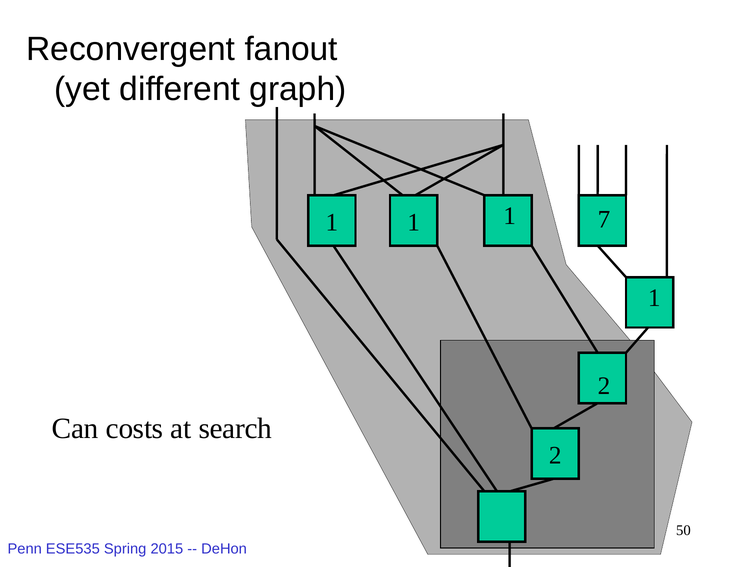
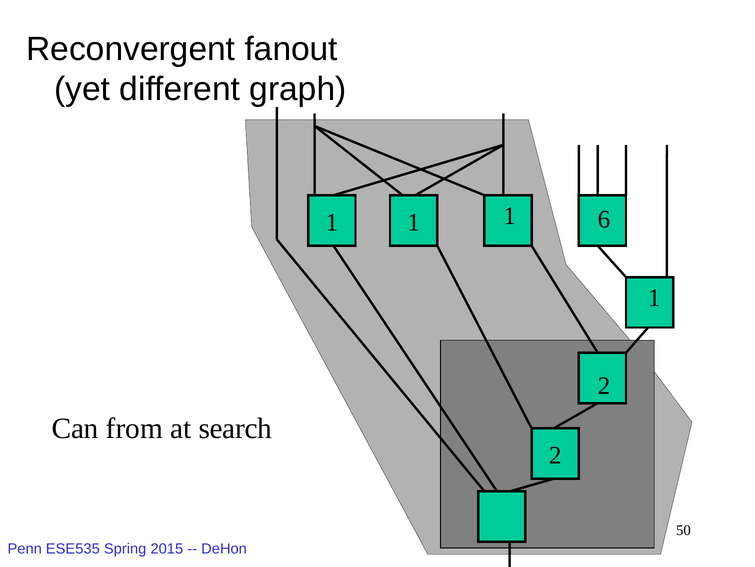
7: 7 -> 6 (604, 219)
costs: costs -> from (134, 428)
